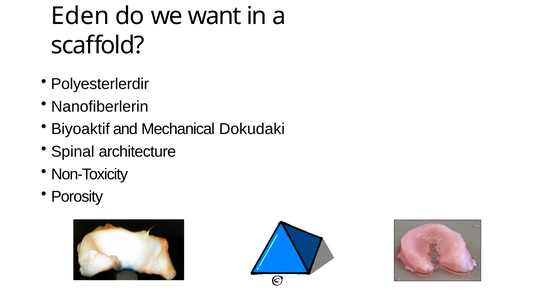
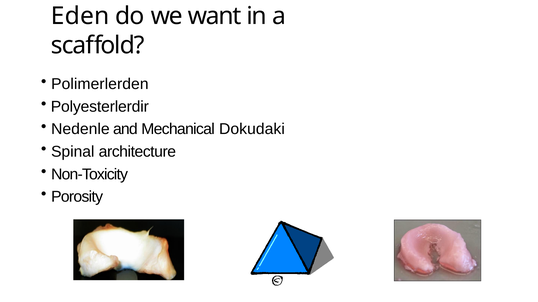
Polyesterlerdir: Polyesterlerdir -> Polimerlerden (100, 84)
Nanofiberlerin: Nanofiberlerin -> Polyesterlerdir (100, 107)
Biyoaktif: Biyoaktif -> Nedenle (80, 129)
